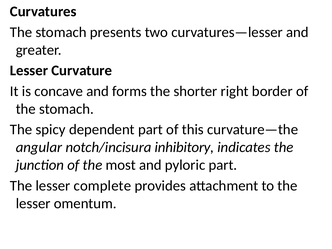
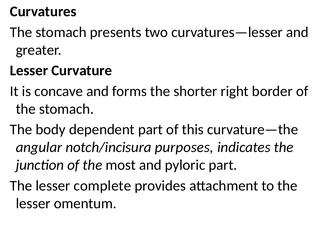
spicy: spicy -> body (51, 130)
inhibitory: inhibitory -> purposes (184, 147)
